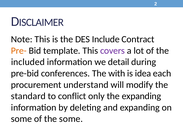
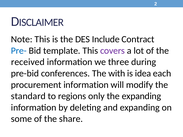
Pre- colour: orange -> blue (19, 51)
included: included -> received (28, 62)
detail: detail -> three (119, 62)
procurement understand: understand -> information (86, 85)
conflict: conflict -> regions (72, 96)
the some: some -> share (71, 119)
